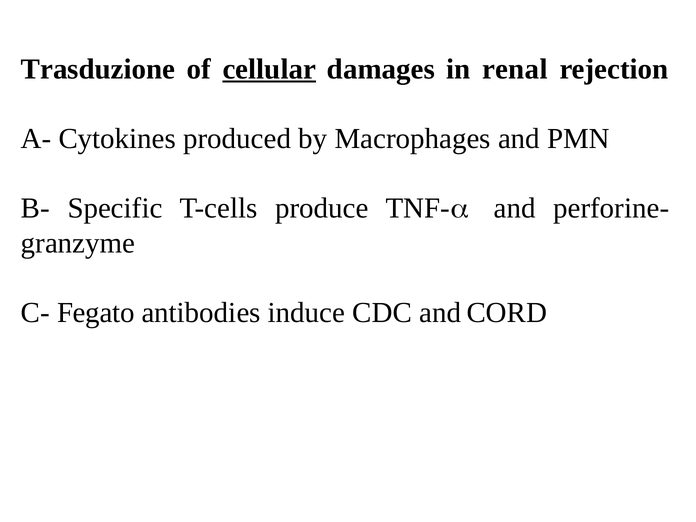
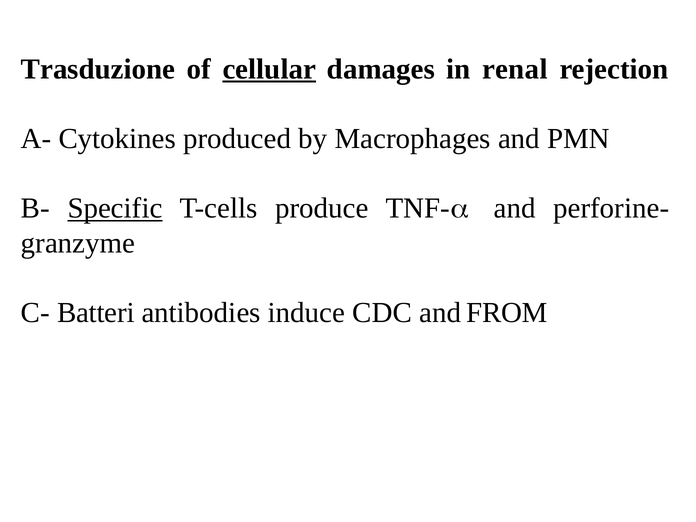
Specific underline: none -> present (115, 208)
Fegato: Fegato -> Batteri (96, 313)
CORD: CORD -> FROM (507, 313)
